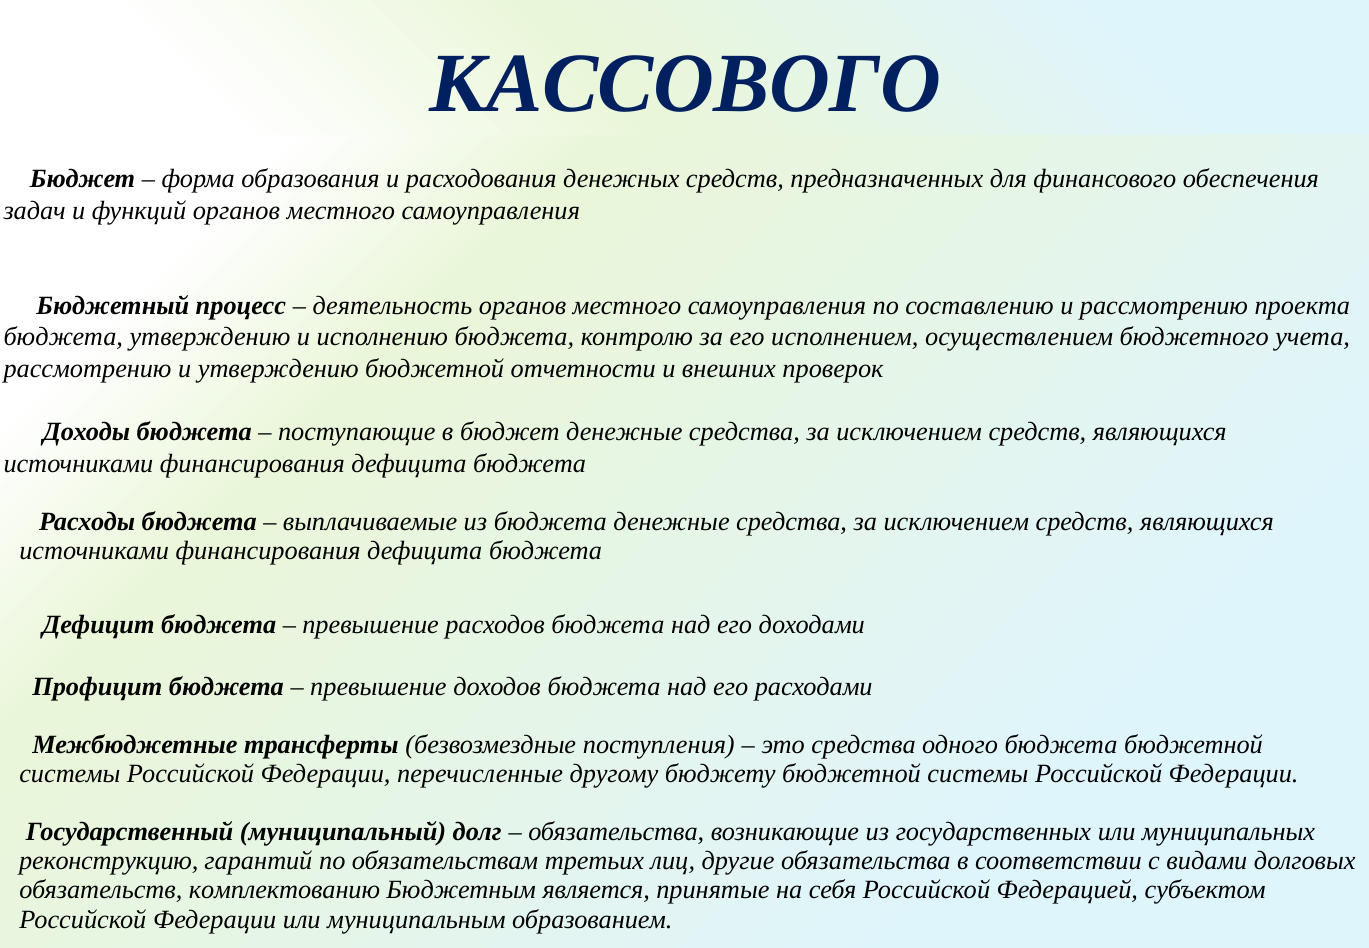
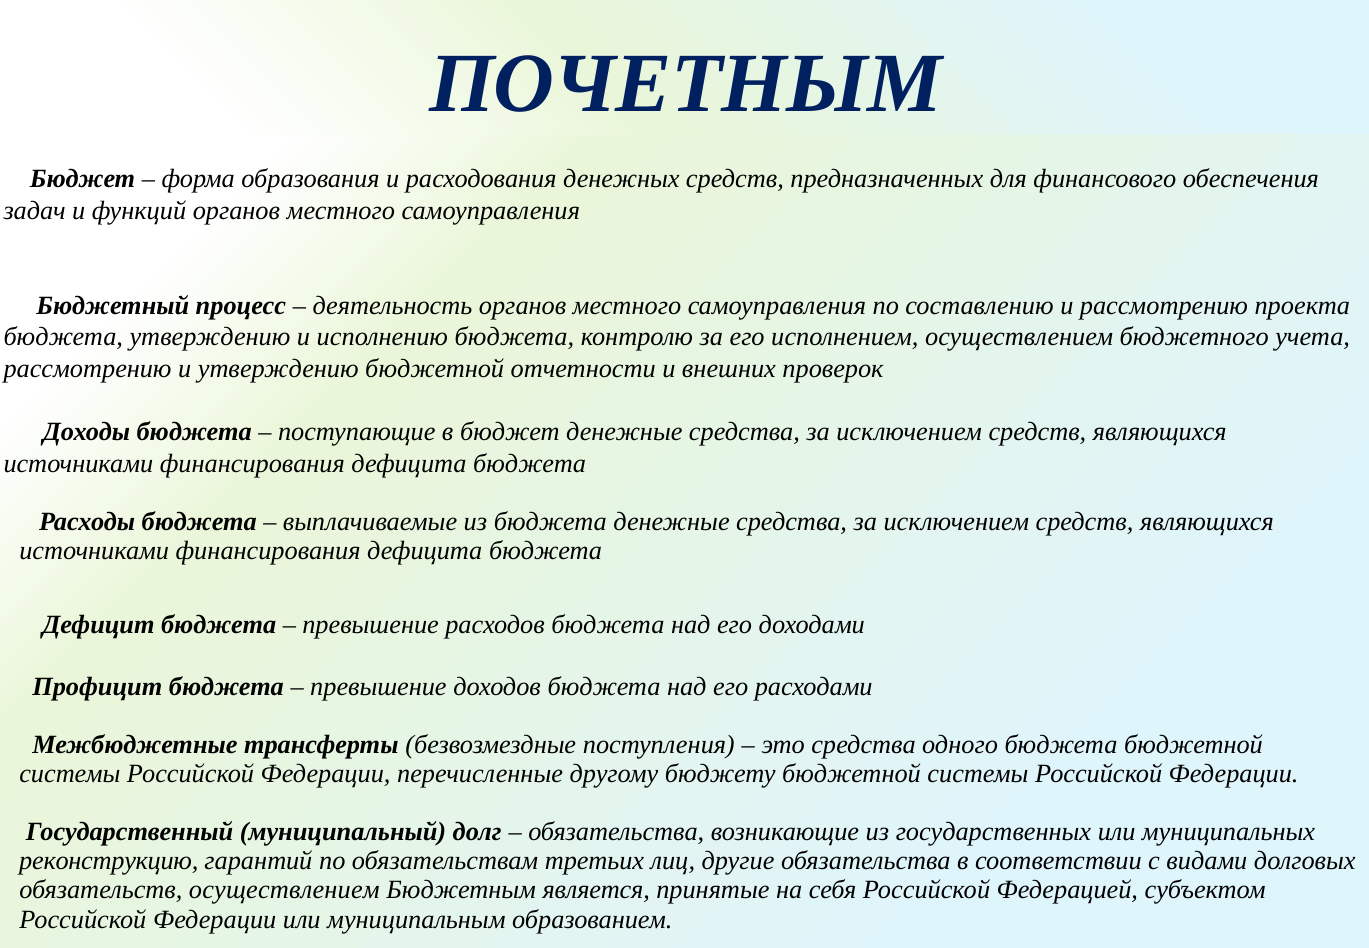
КАССОВОГО: КАССОВОГО -> ПОЧЕТНЫМ (686, 84)
обязательств комплектованию: комплектованию -> осуществлением (284, 890)
